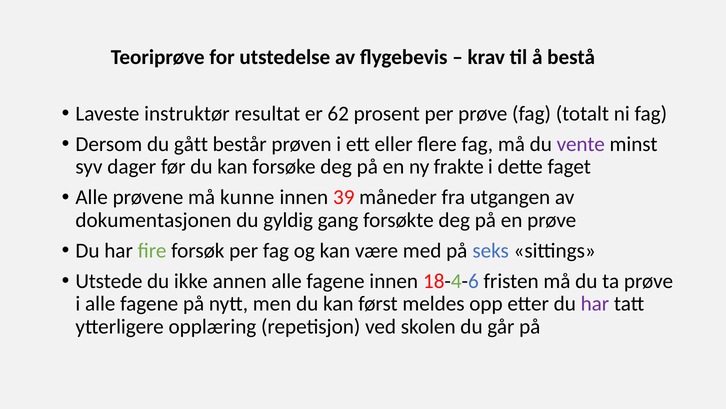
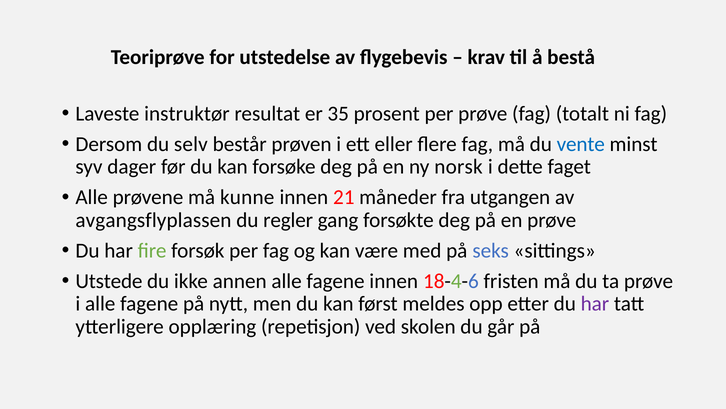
62: 62 -> 35 (338, 113)
gått: gått -> selv (191, 144)
vente colour: purple -> blue (581, 144)
frakte: frakte -> norsk (459, 167)
39: 39 -> 21 (344, 197)
dokumentasjonen: dokumentasjonen -> avgangsflyplassen (153, 220)
gyldig: gyldig -> regler (288, 220)
